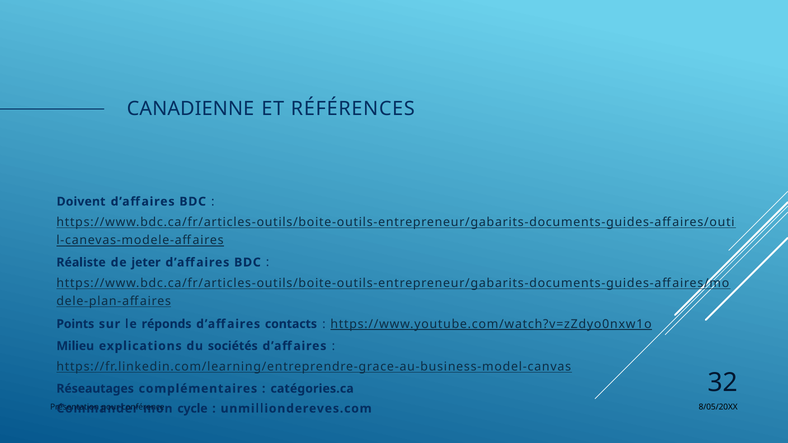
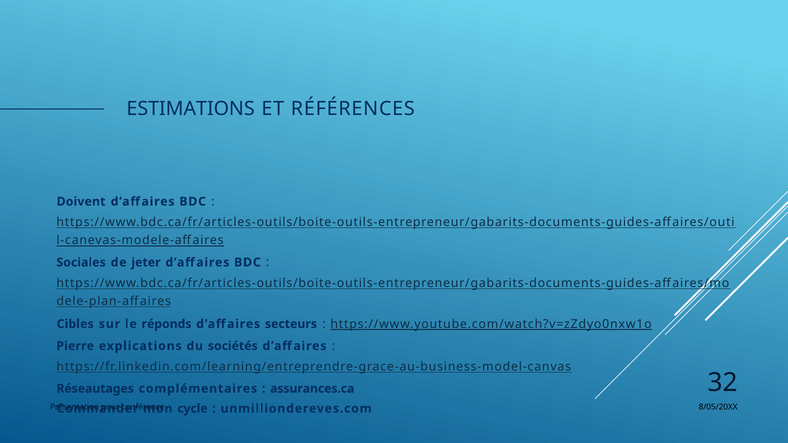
CANADIENNE: CANADIENNE -> ESTIMATIONS (191, 109)
Réaliste: Réaliste -> Sociales (81, 263)
Points: Points -> Cibles (75, 324)
contacts: contacts -> secteurs (291, 324)
Milieu: Milieu -> Pierre (75, 346)
catégories.ca: catégories.ca -> assurances.ca (312, 389)
